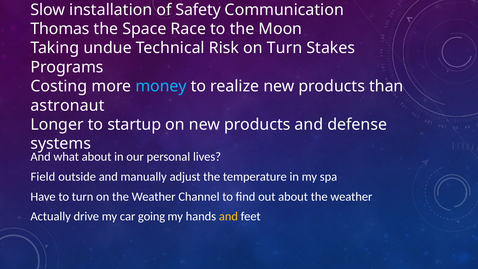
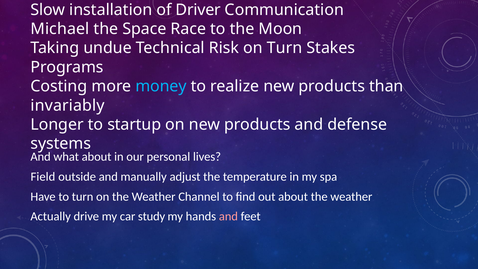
Safety: Safety -> Driver (198, 10)
Thomas: Thomas -> Michael (60, 29)
astronaut: astronaut -> invariably (68, 105)
going: going -> study (152, 216)
and colour: yellow -> pink (228, 216)
